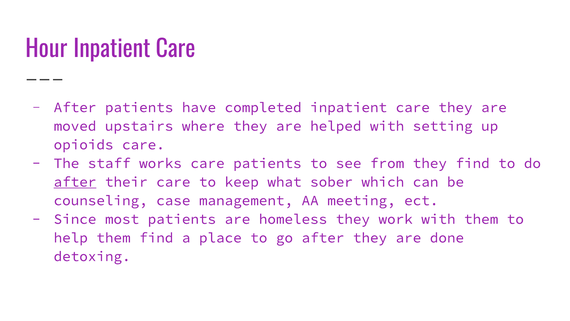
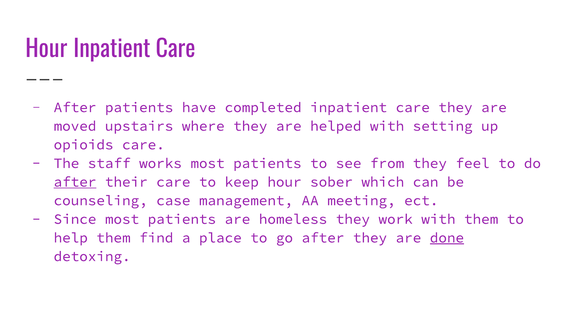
works care: care -> most (208, 163)
they find: find -> feel (473, 163)
keep what: what -> hour (284, 182)
done underline: none -> present (447, 237)
